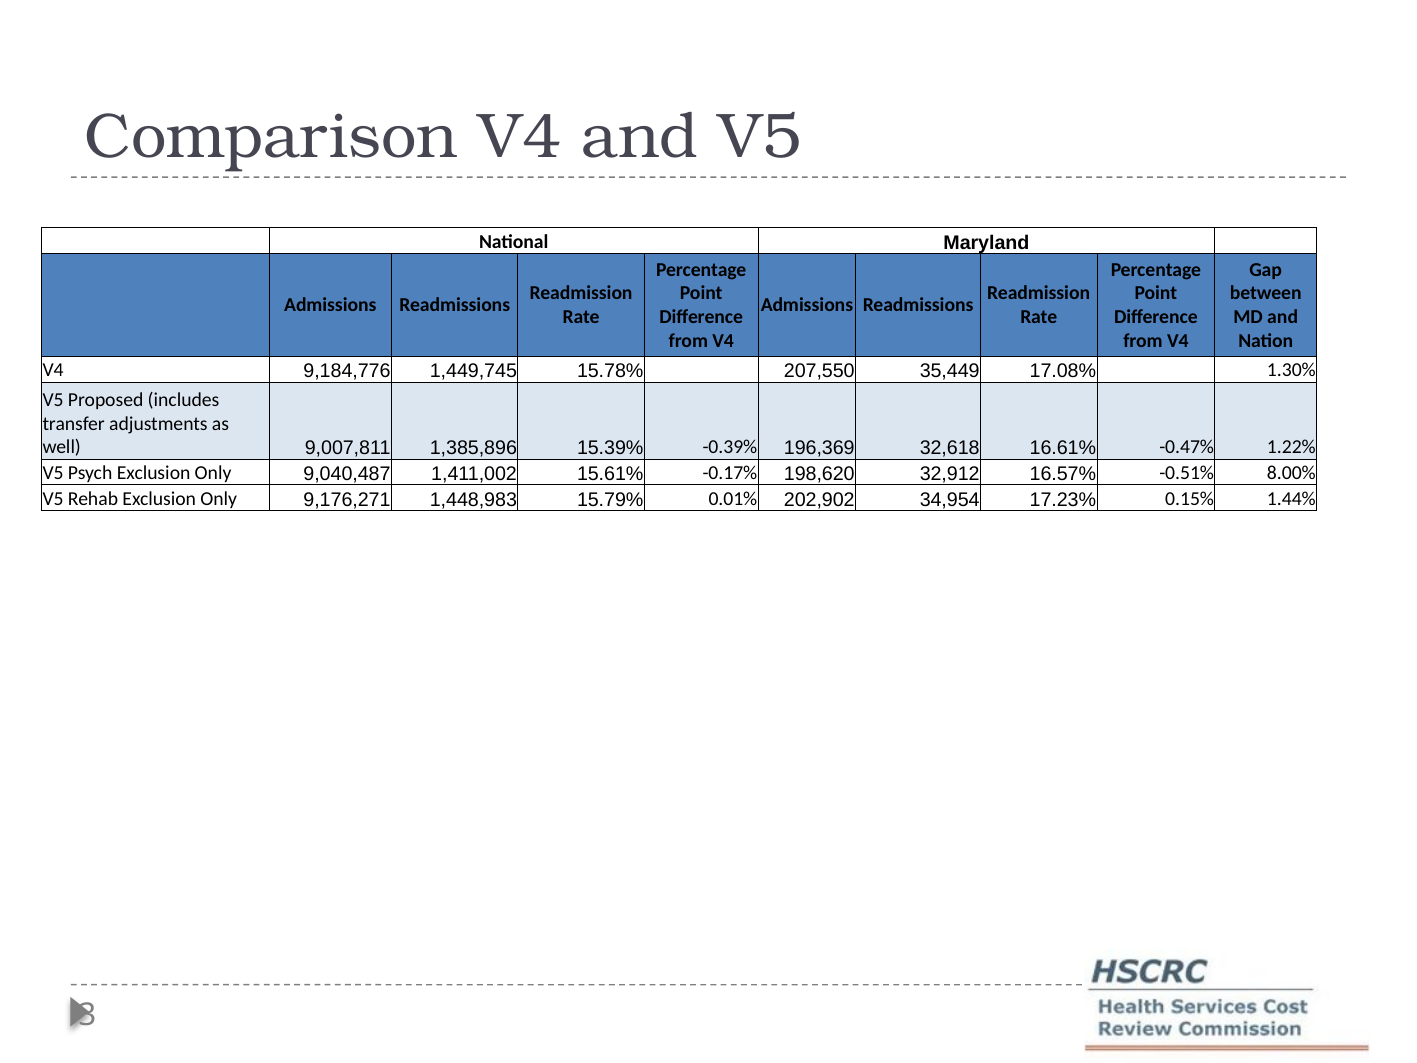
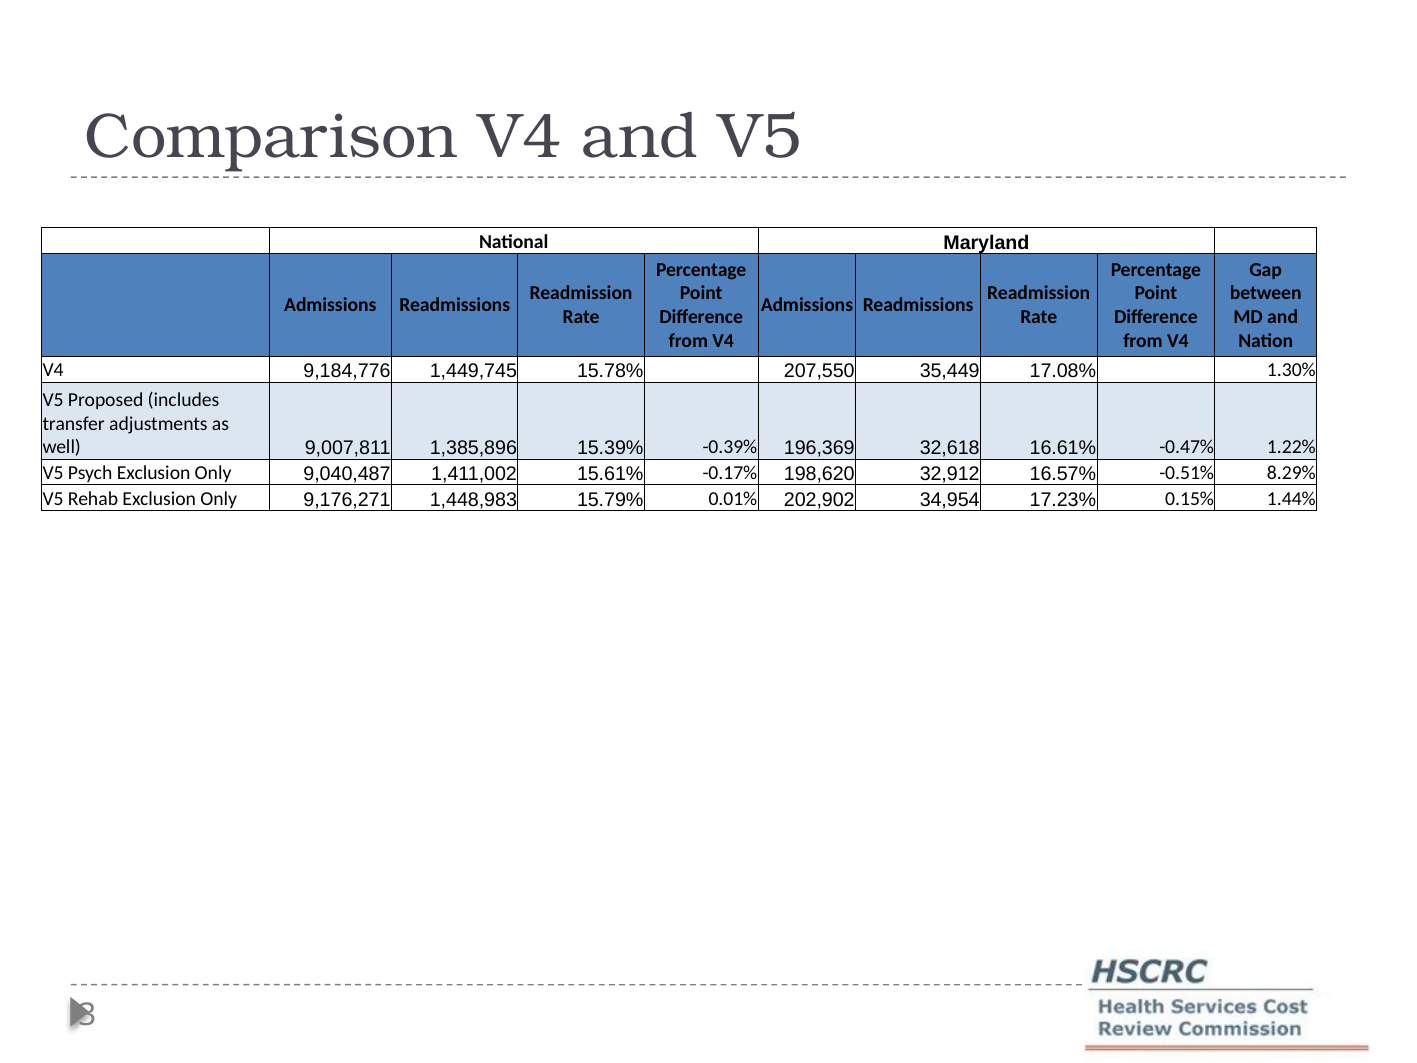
8.00%: 8.00% -> 8.29% (1291, 473)
